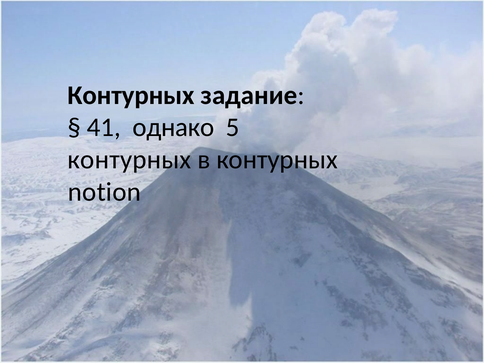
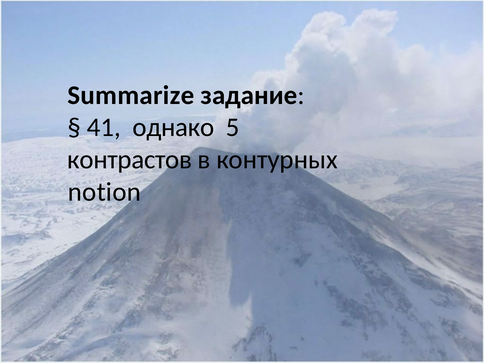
Контурных: Контурных -> Summarize (131, 95)
контурных: контурных -> контрастов (130, 160)
